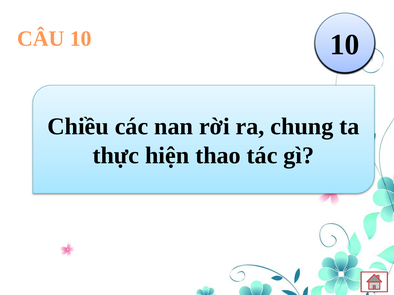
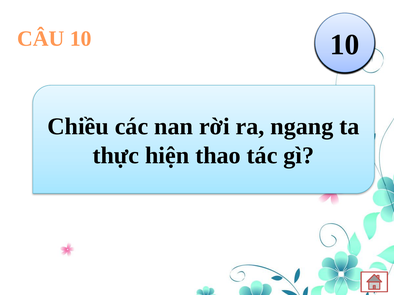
chung: chung -> ngang (302, 127)
